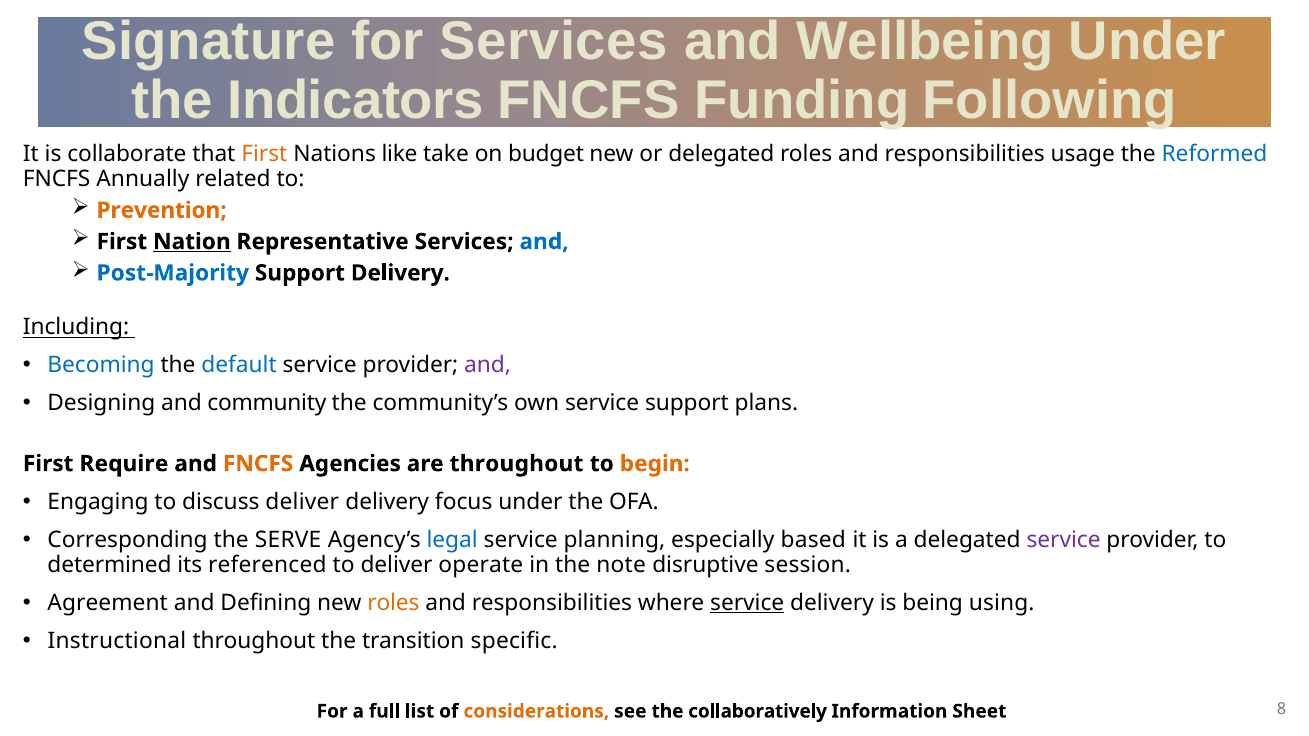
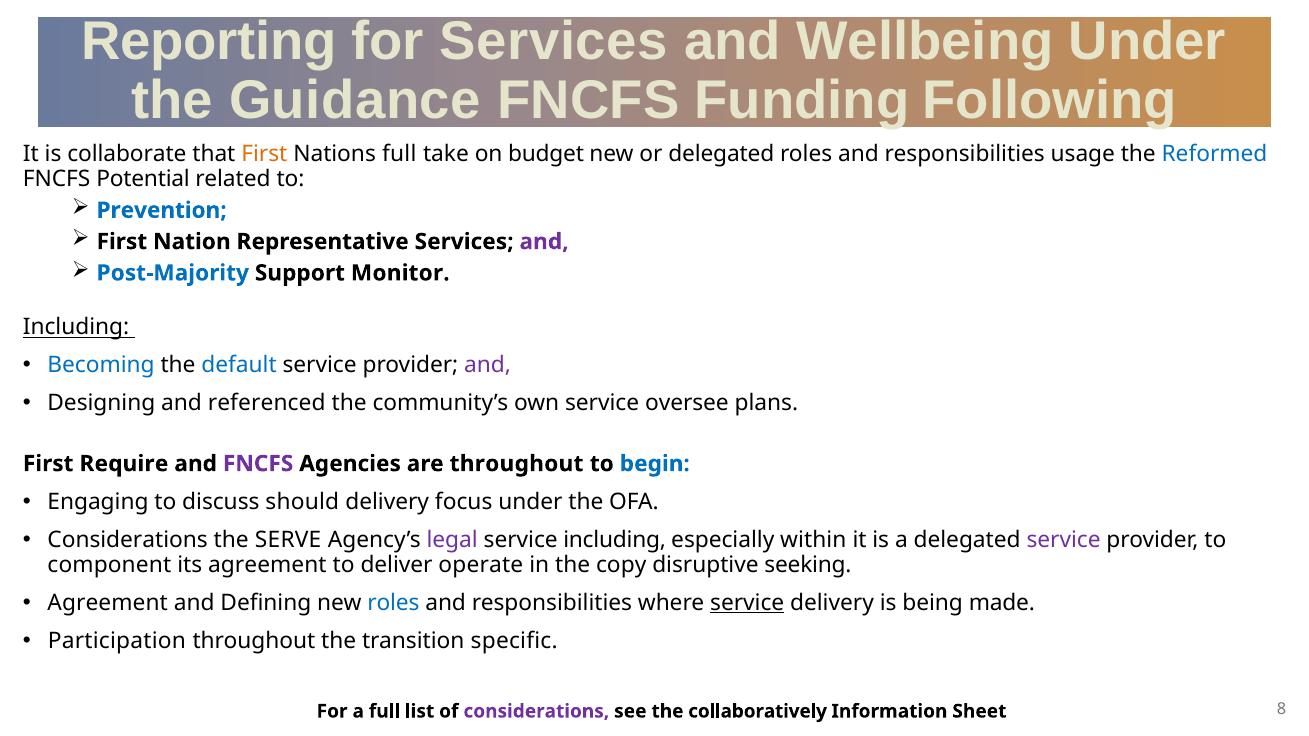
Signature: Signature -> Reporting (209, 42)
Indicators: Indicators -> Guidance (355, 101)
Nations like: like -> full (399, 155)
Annually: Annually -> Potential (143, 179)
Prevention colour: orange -> blue (162, 210)
Nation underline: present -> none (192, 242)
and colour: blue -> purple (544, 242)
Support Delivery: Delivery -> Monitor (400, 273)
community: community -> referenced (267, 403)
service support: support -> oversee (687, 403)
FNCFS colour: orange -> purple (258, 464)
begin colour: orange -> blue (655, 464)
discuss deliver: deliver -> should (302, 502)
Corresponding: Corresponding -> Considerations (128, 540)
legal colour: blue -> purple (452, 540)
service planning: planning -> including (615, 540)
based: based -> within (813, 540)
determined: determined -> component (109, 565)
its referenced: referenced -> agreement (267, 565)
note: note -> copy (621, 565)
session: session -> seeking (808, 565)
roles colour: orange -> blue (393, 603)
using: using -> made (1002, 603)
Instructional: Instructional -> Participation (117, 641)
considerations colour: orange -> purple (536, 712)
